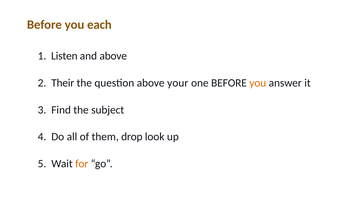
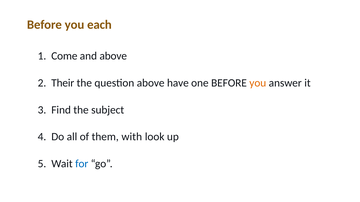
Listen: Listen -> Come (64, 56)
your: your -> have (178, 83)
drop: drop -> with (132, 137)
for colour: orange -> blue (82, 164)
